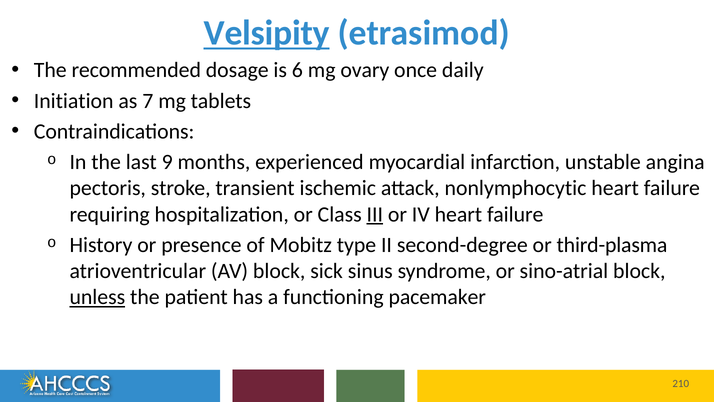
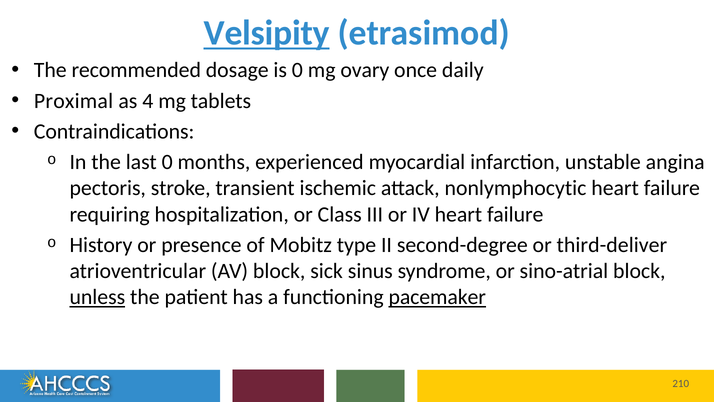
is 6: 6 -> 0 (297, 70)
Initiation: Initiation -> Proximal (74, 101)
7: 7 -> 4 (148, 101)
last 9: 9 -> 0 (167, 162)
III underline: present -> none (375, 214)
third-plasma: third-plasma -> third-deliver (612, 245)
pacemaker underline: none -> present (437, 297)
